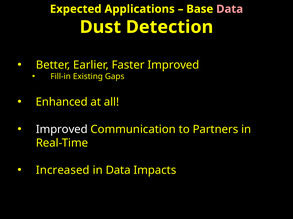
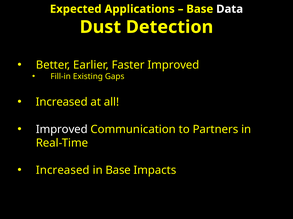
Data colour: pink -> white (230, 9)
Enhanced: Enhanced -> Increased (62, 102)
in Data: Data -> Base (118, 171)
